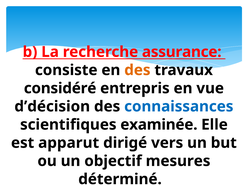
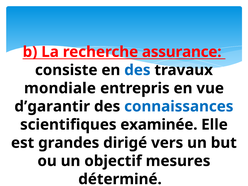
des colour: orange -> blue (137, 70)
considéré: considéré -> mondiale (60, 88)
d’décision: d’décision -> d’garantir (52, 106)
apparut: apparut -> grandes (69, 143)
